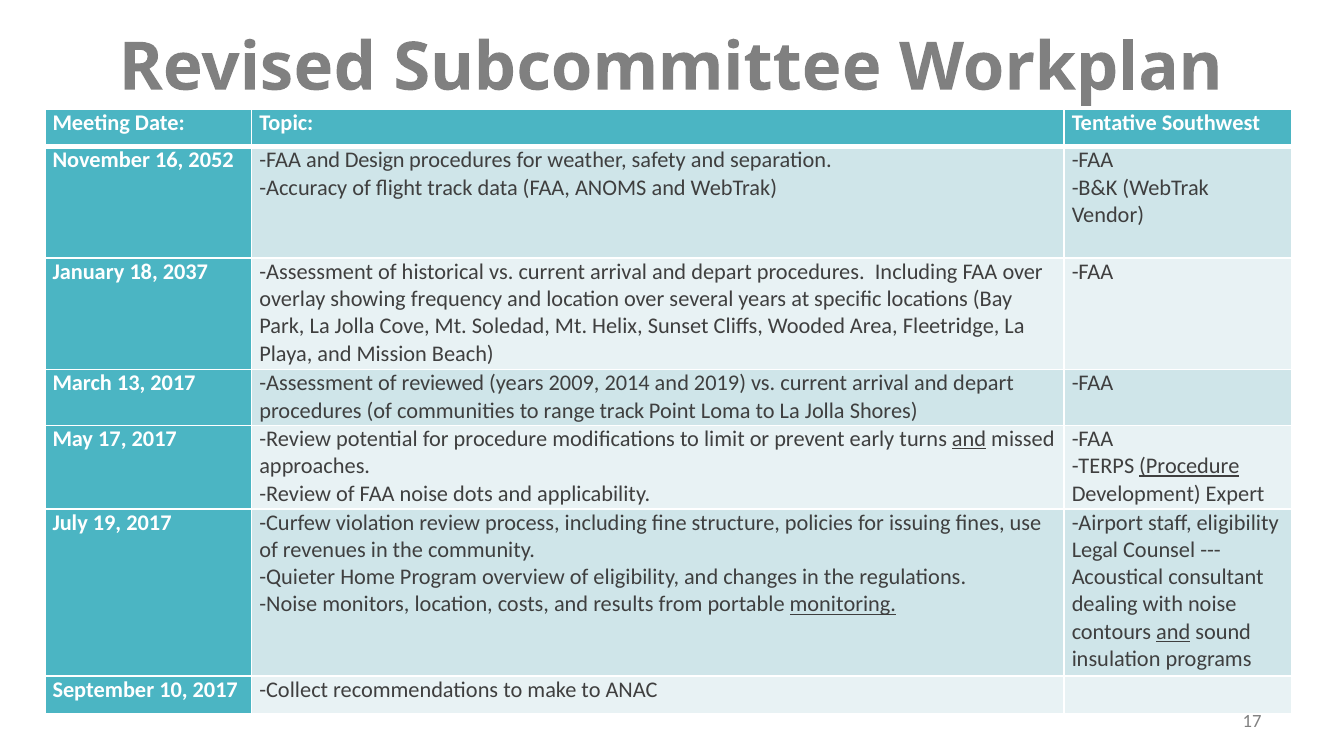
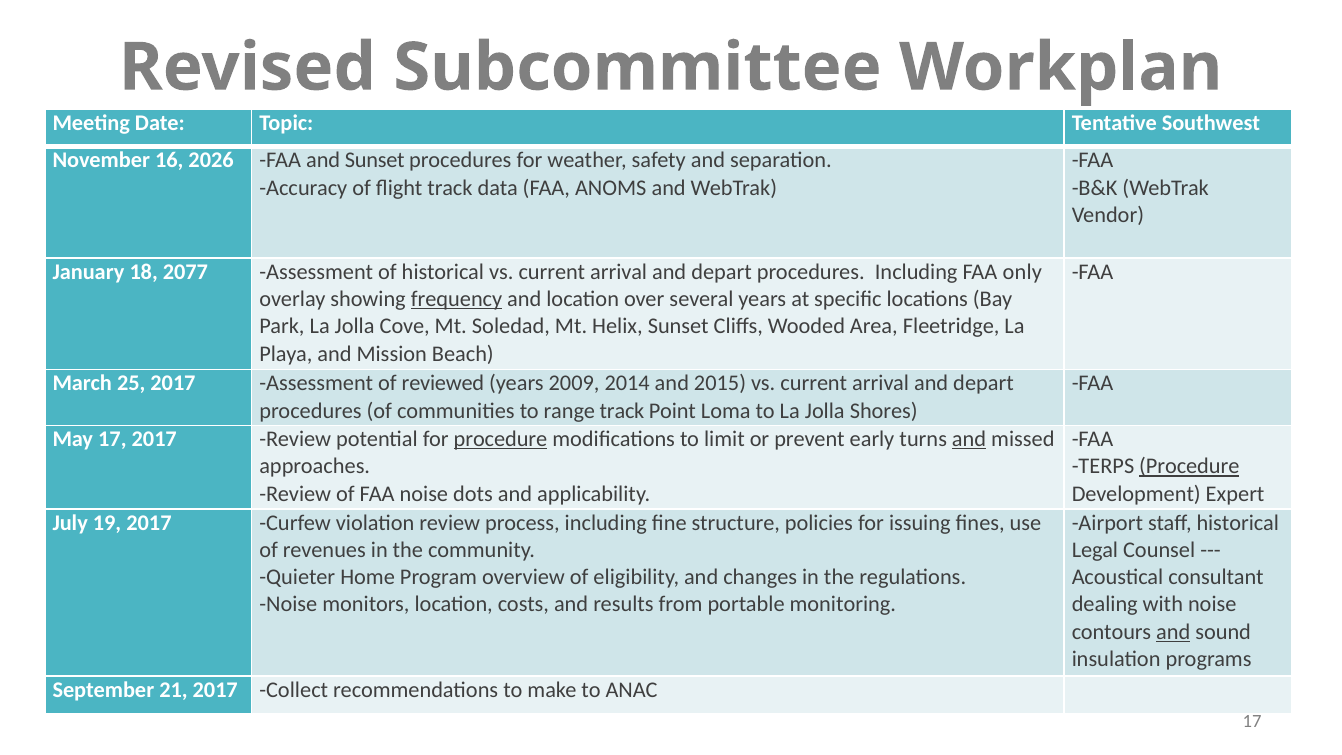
2052: 2052 -> 2026 (211, 160)
and Design: Design -> Sunset (375, 160)
2037: 2037 -> 2077 (185, 272)
FAA over: over -> only (1022, 272)
frequency underline: none -> present (457, 299)
13: 13 -> 25 (131, 383)
2019: 2019 -> 2015 (720, 383)
procedure underline: none -> present (500, 439)
staff eligibility: eligibility -> historical (1238, 523)
monitoring underline: present -> none (843, 605)
10: 10 -> 21 (173, 690)
